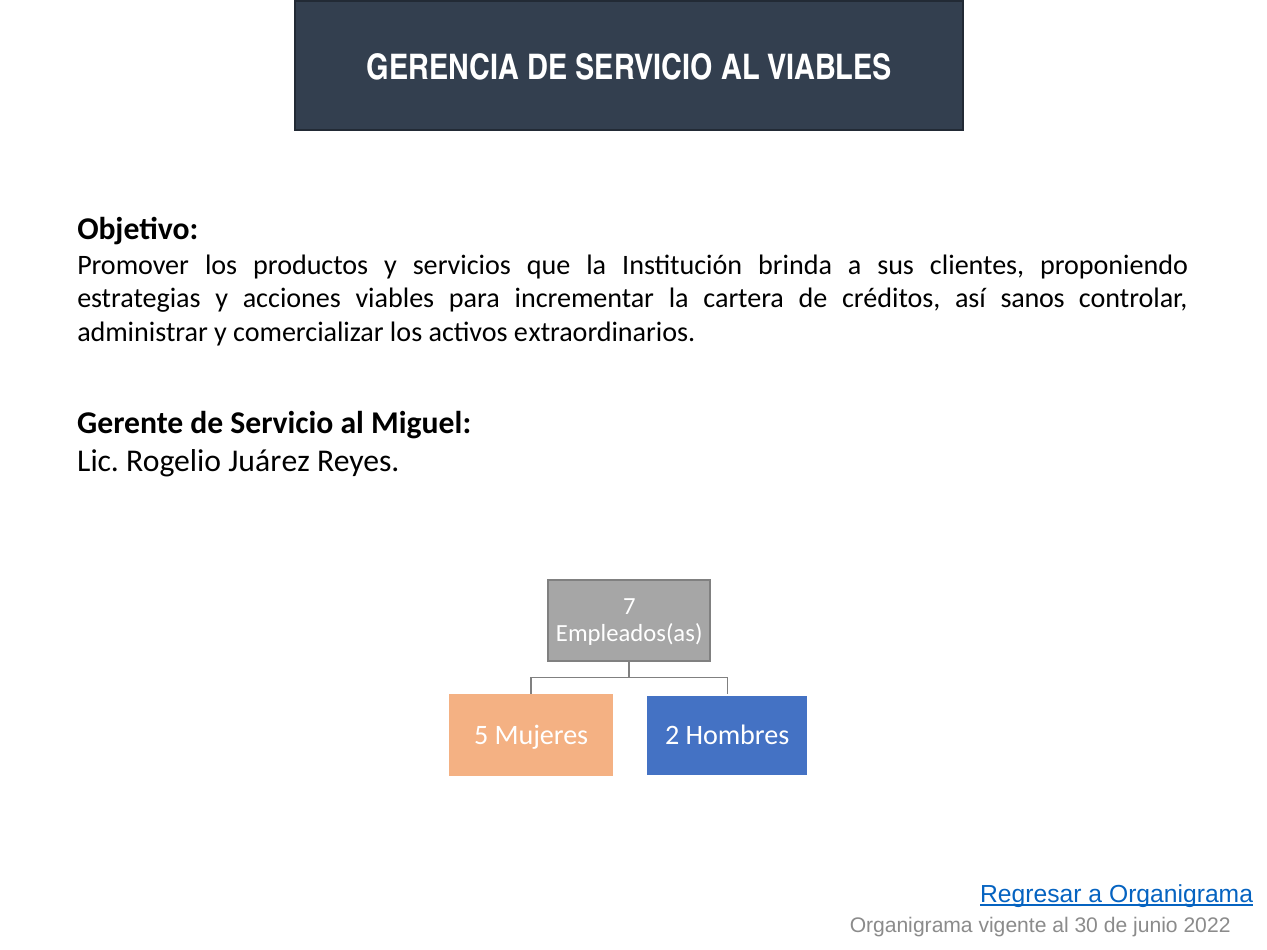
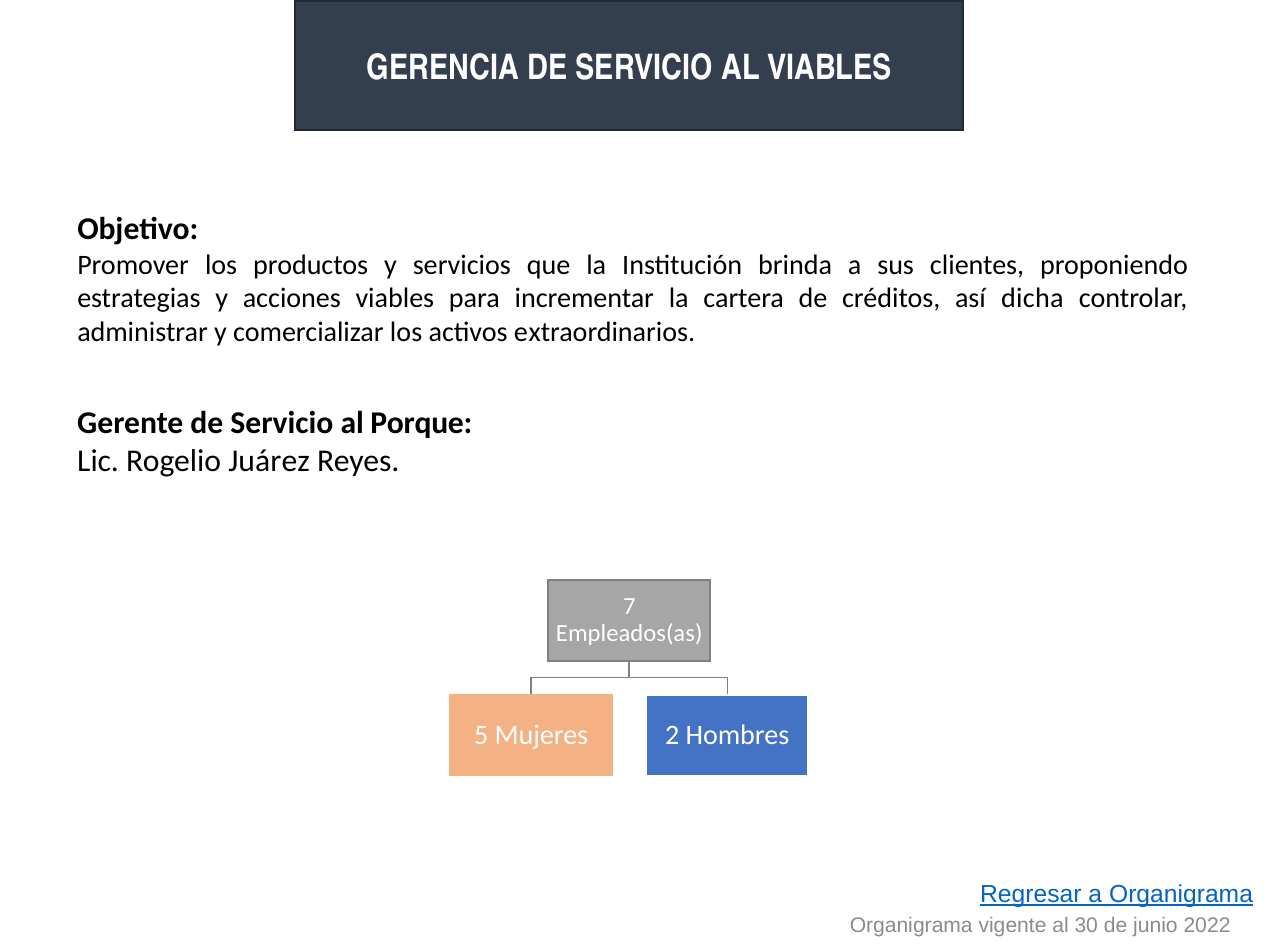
sanos: sanos -> dicha (1032, 299)
Miguel: Miguel -> Porque (421, 423)
